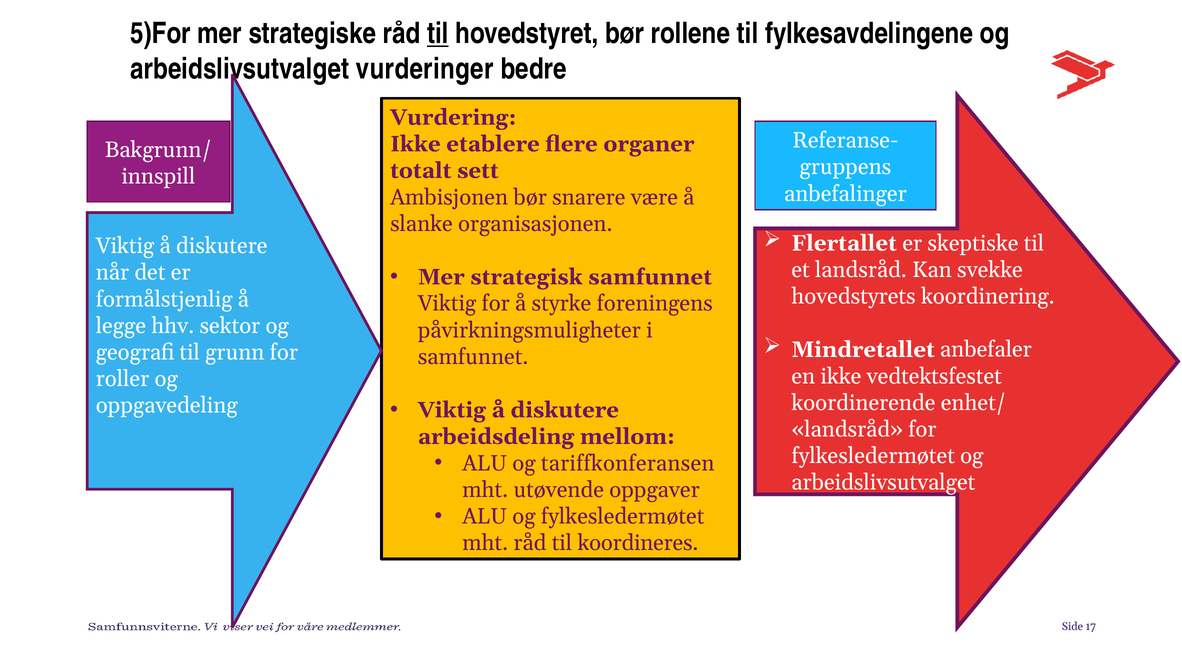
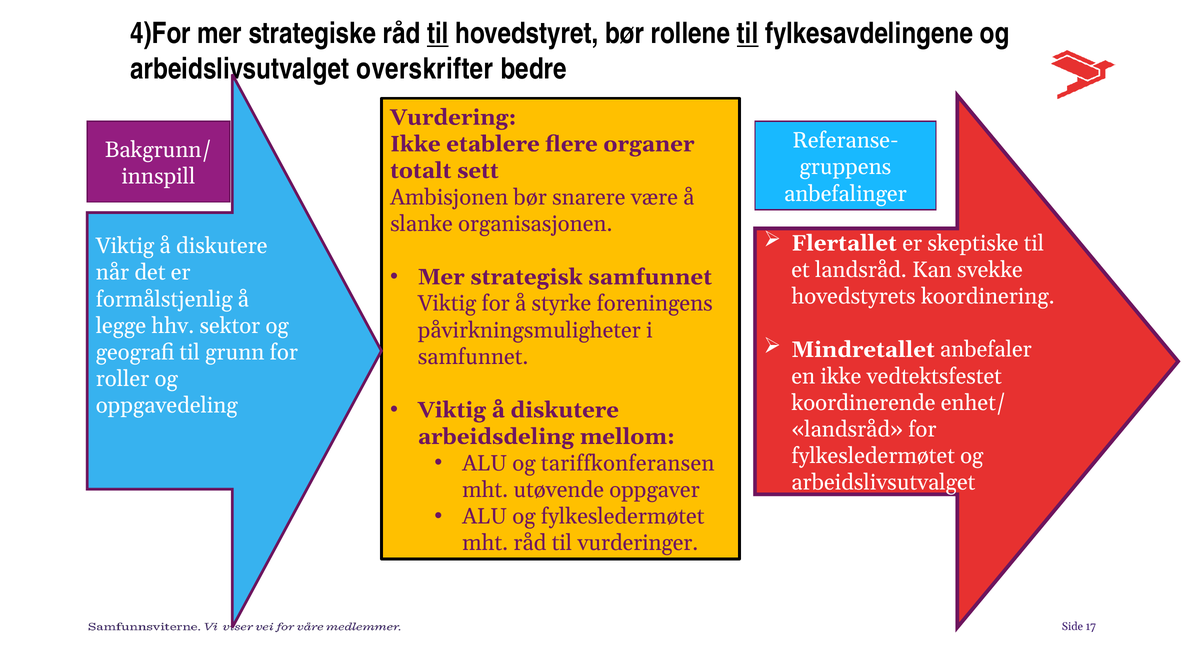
5)For: 5)For -> 4)For (161, 33)
til underline: none -> present (748, 33)
vurderinger: vurderinger -> overskrifter (425, 69)
koordineres: koordineres -> vurderinger (638, 543)
